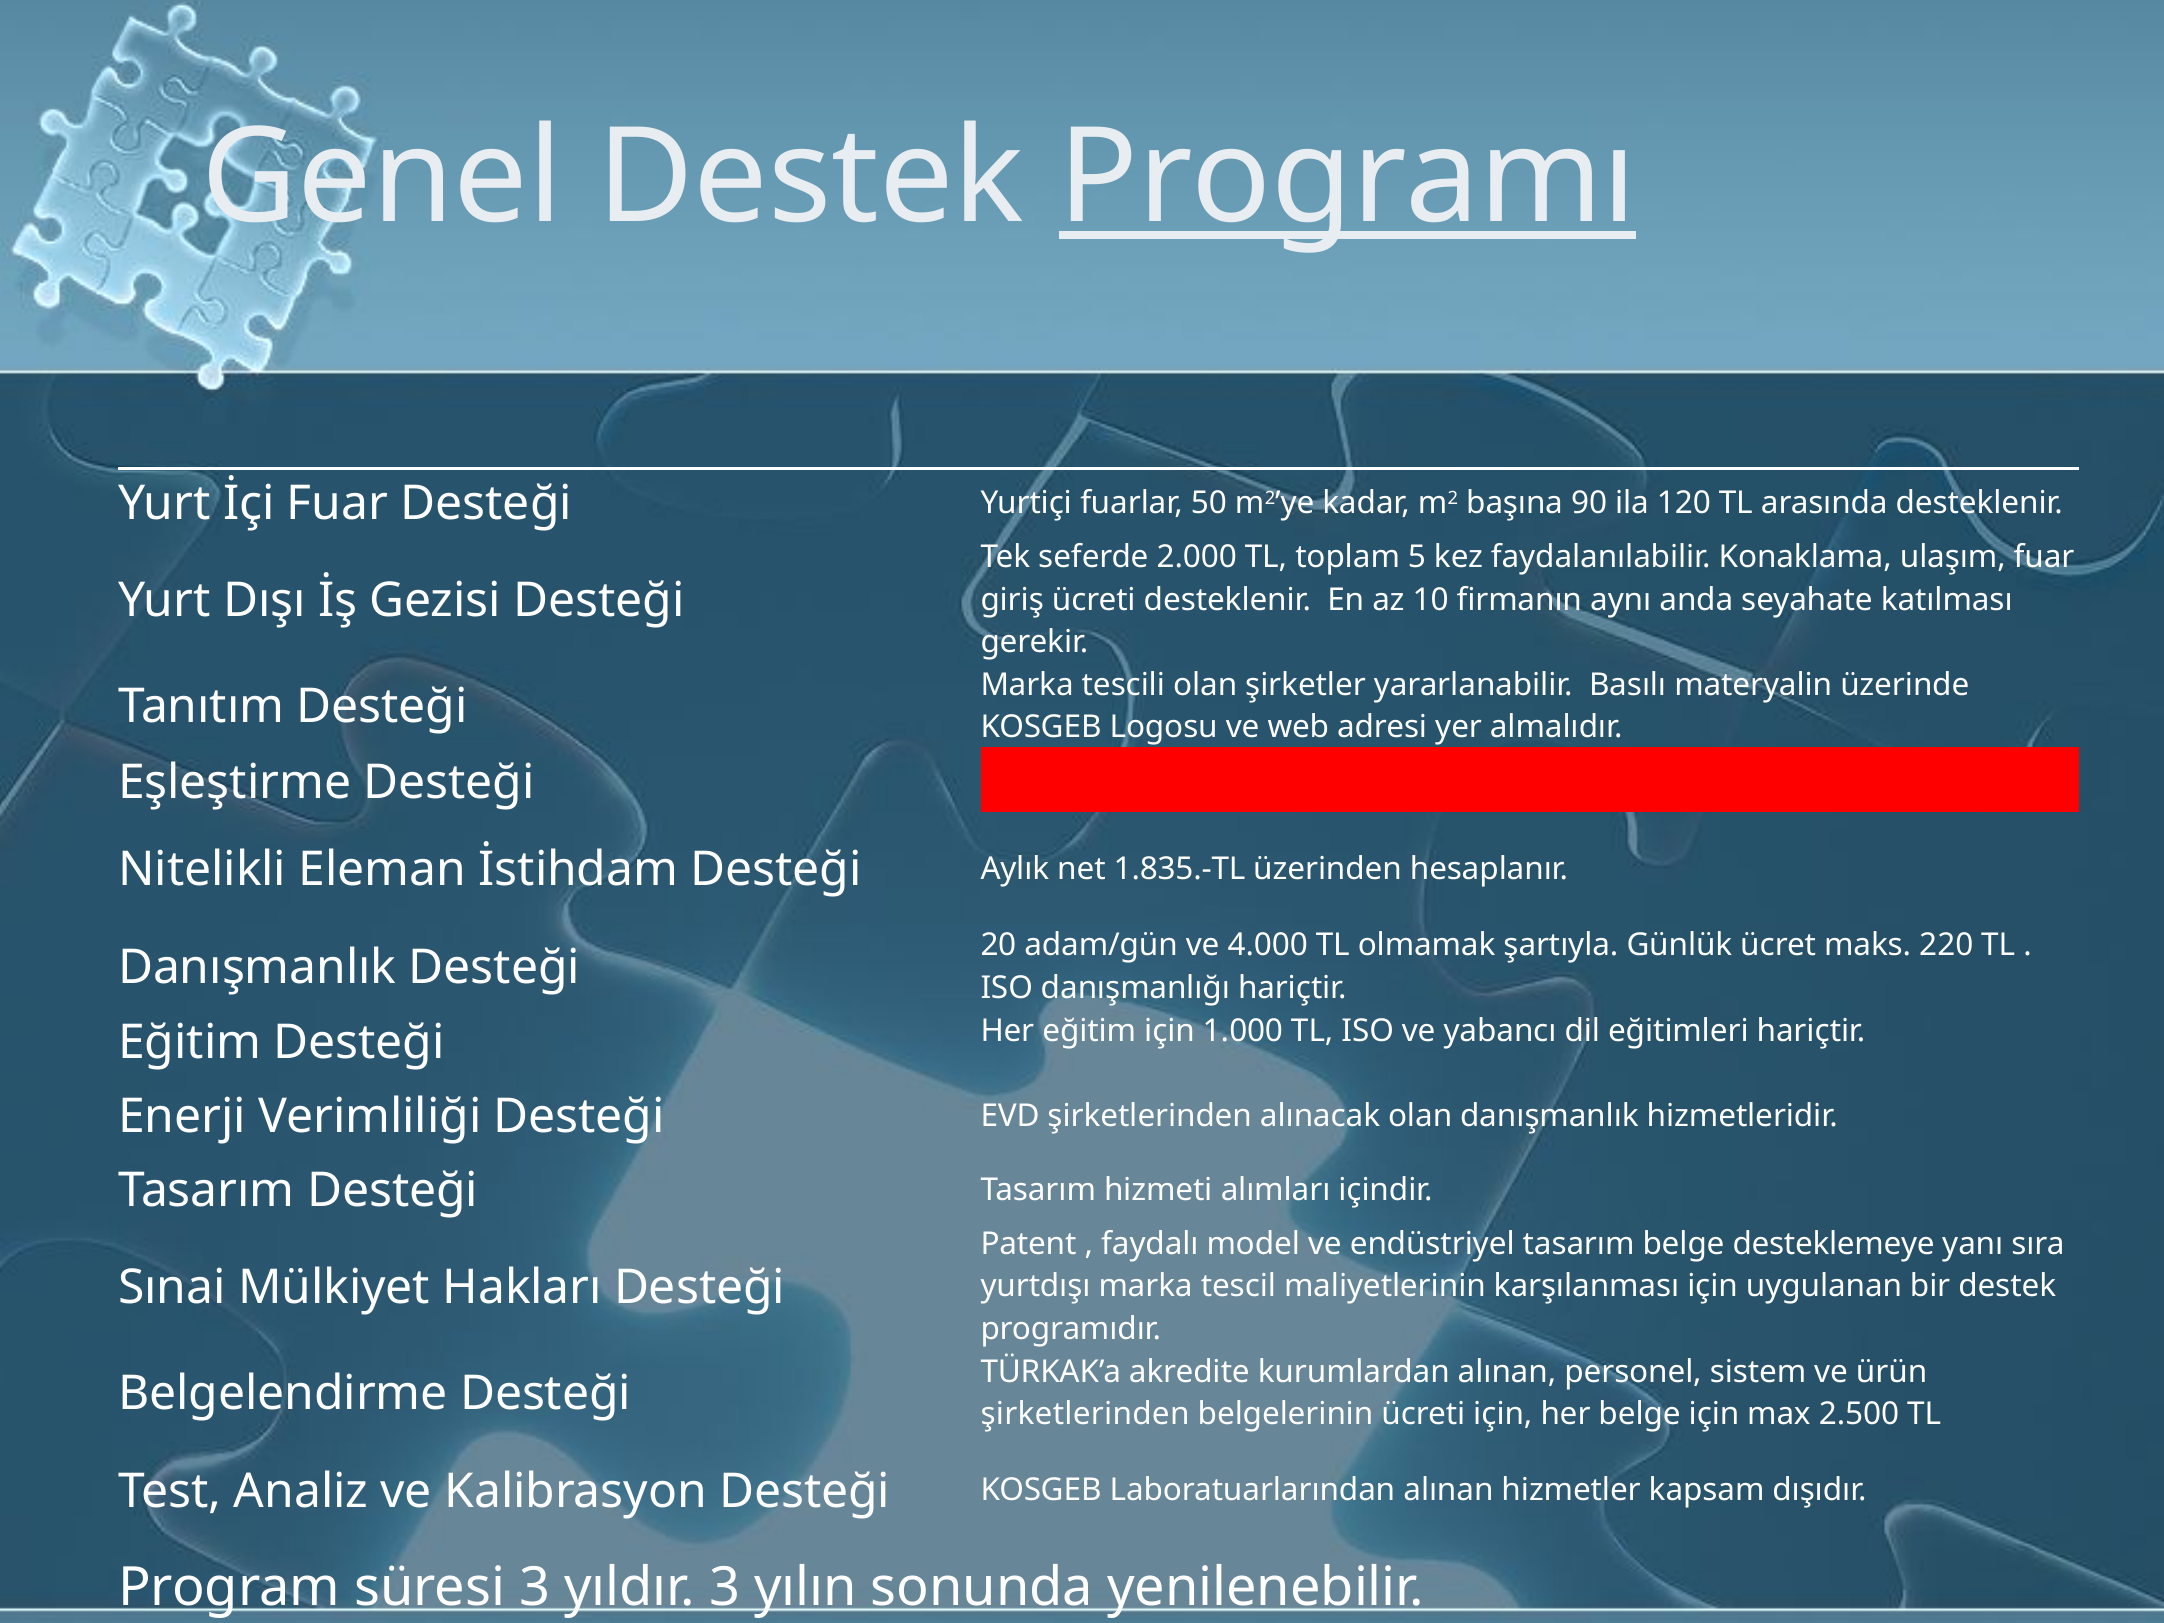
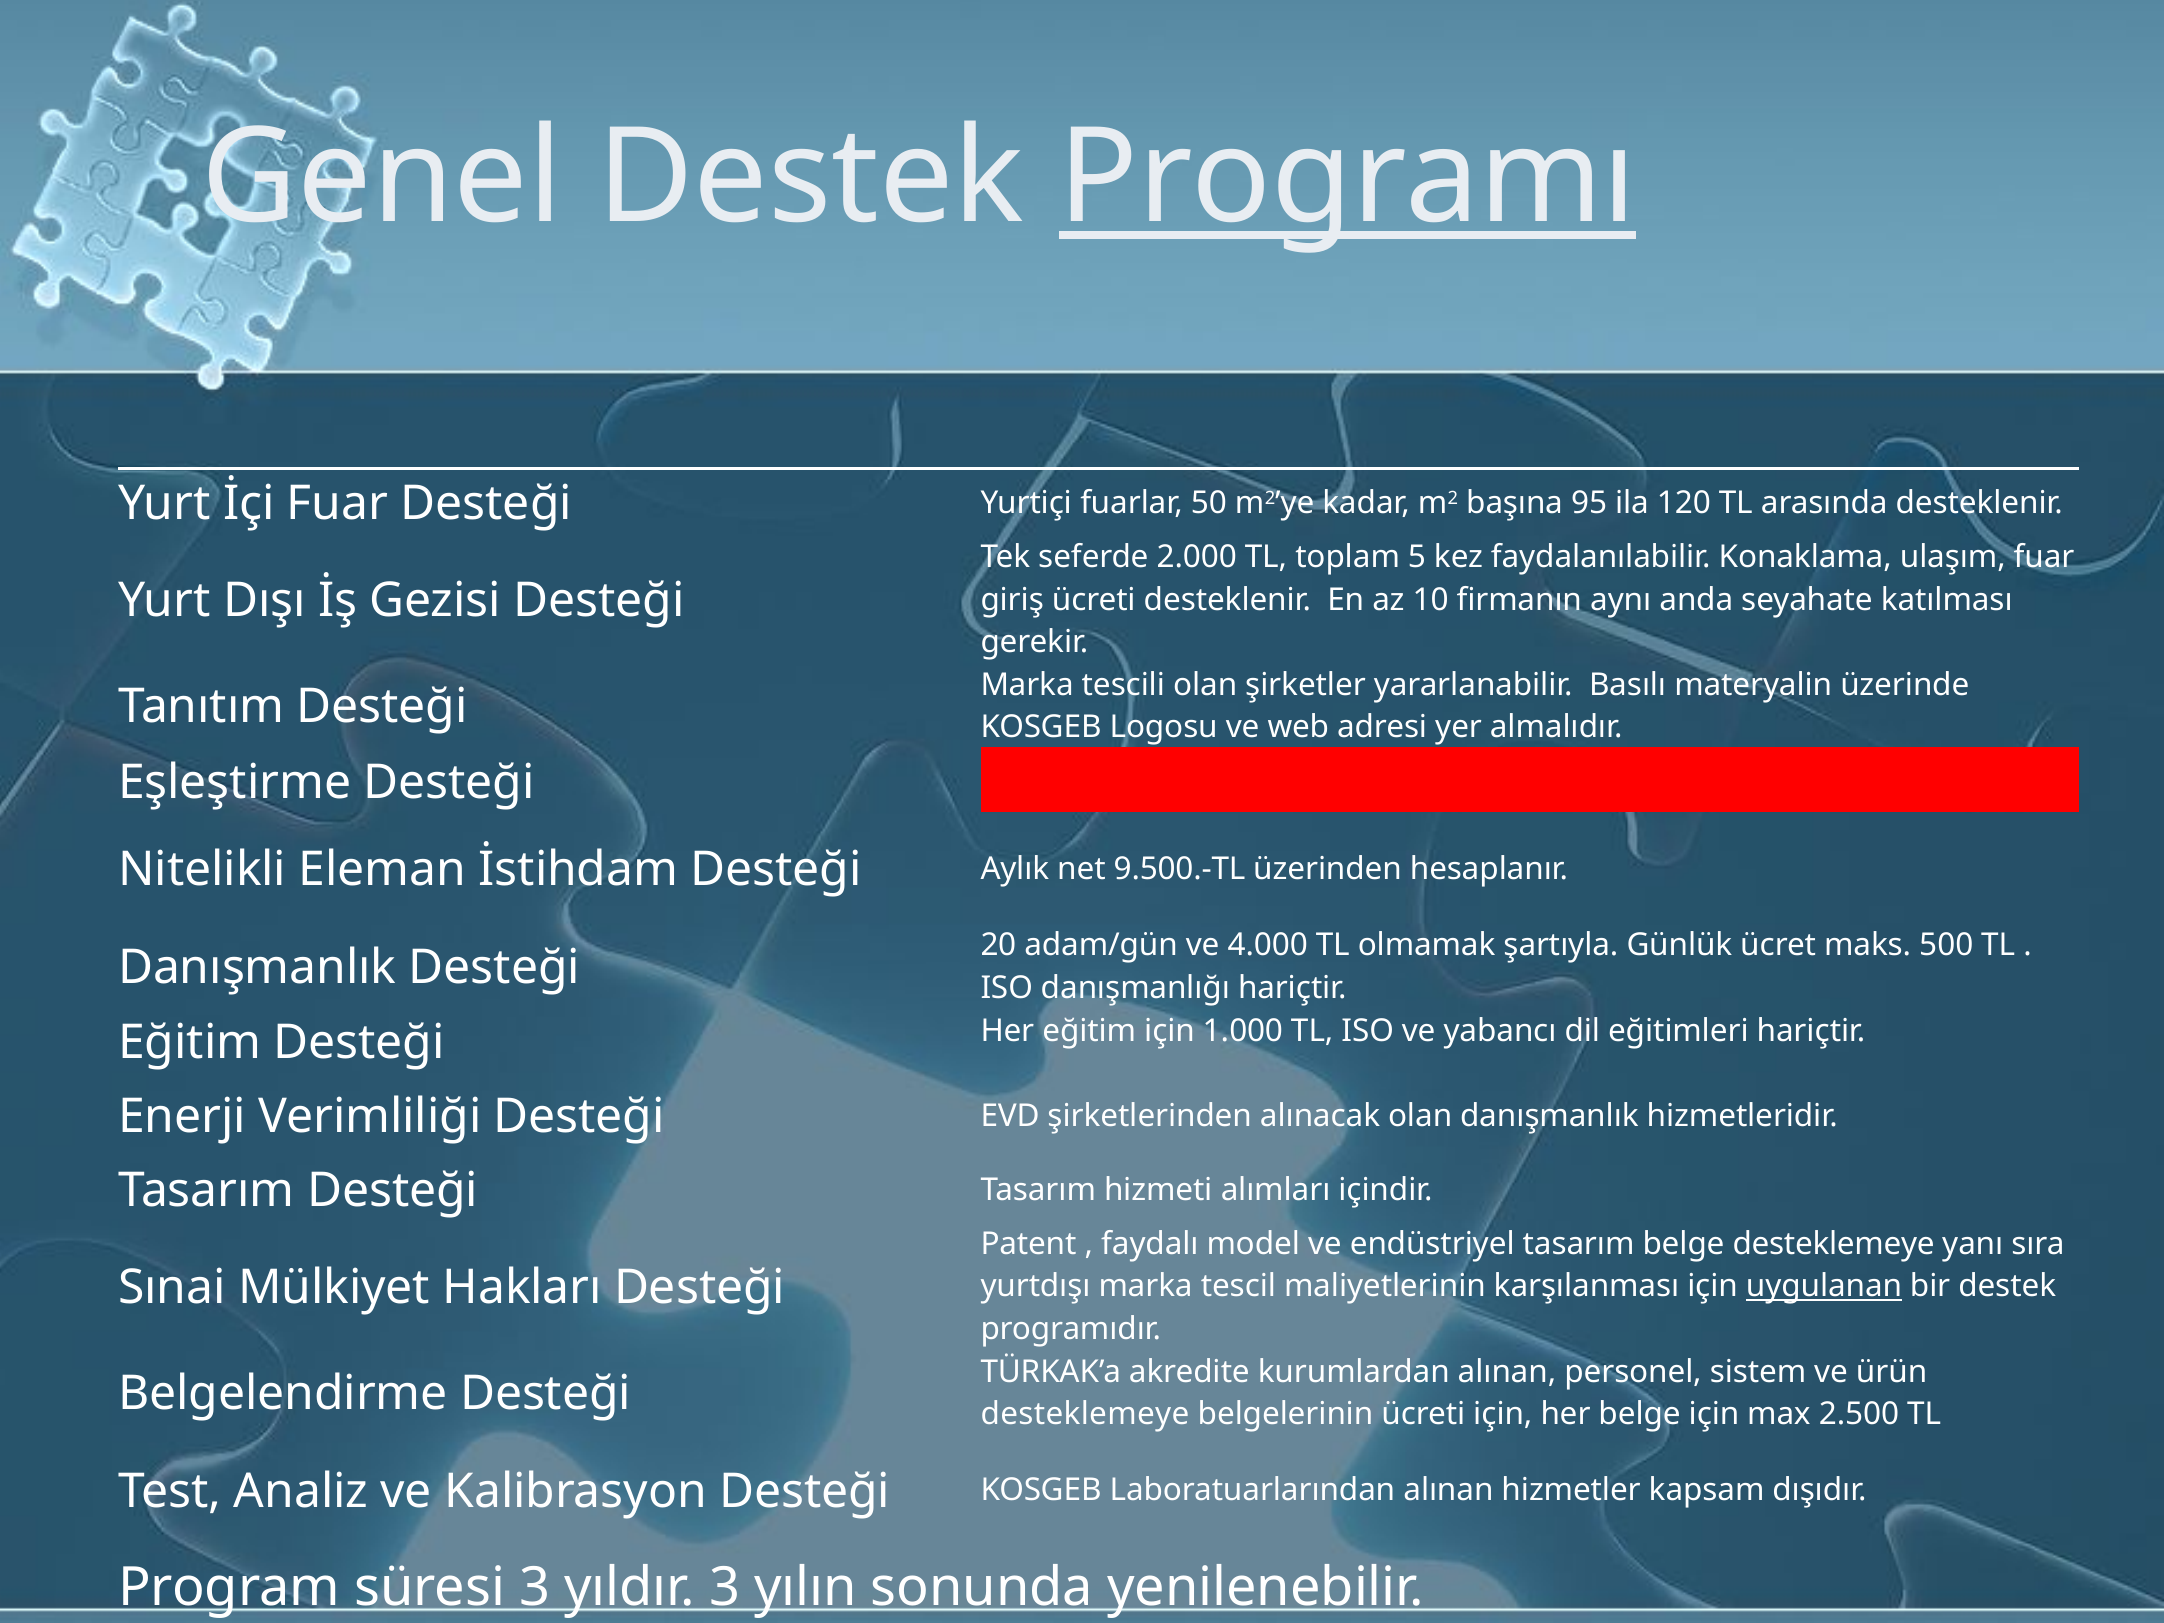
90: 90 -> 95 (1589, 503)
1.835.-TL: 1.835.-TL -> 9.500.-TL (1180, 869)
220: 220 -> 500 (1946, 945)
uygulanan underline: none -> present (1824, 1286)
şirketlerinden: şirketlerinden -> desteklemeye (1085, 1414)
